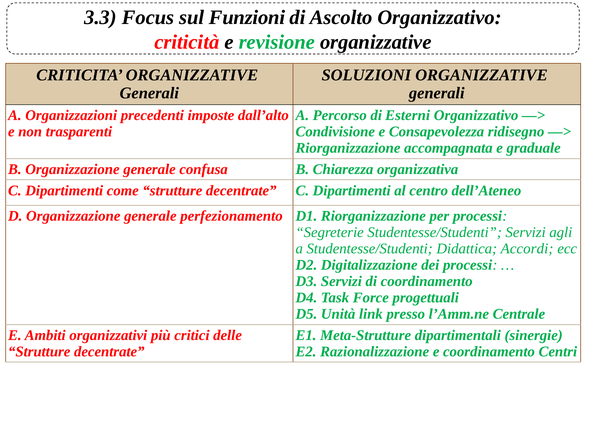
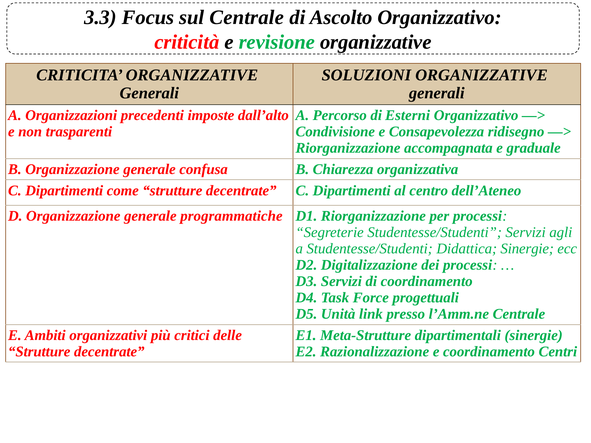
sul Funzioni: Funzioni -> Centrale (247, 18)
perfezionamento: perfezionamento -> programmatiche (231, 216)
Didattica Accordi: Accordi -> Sinergie (527, 249)
